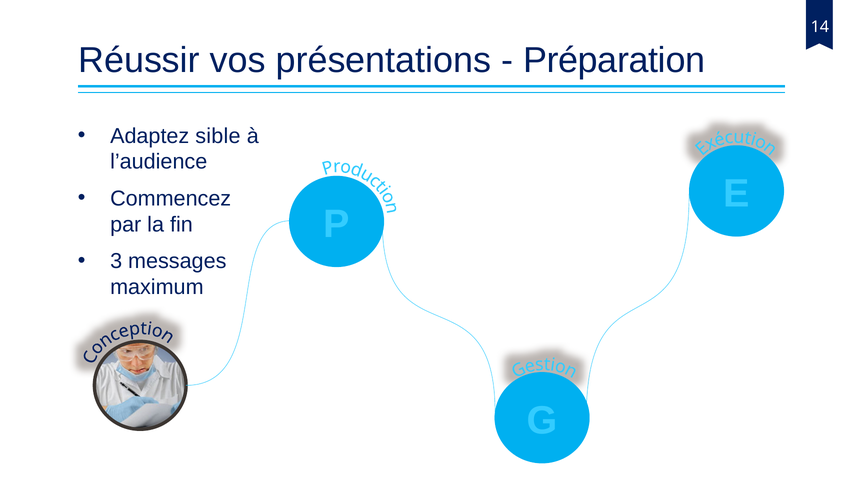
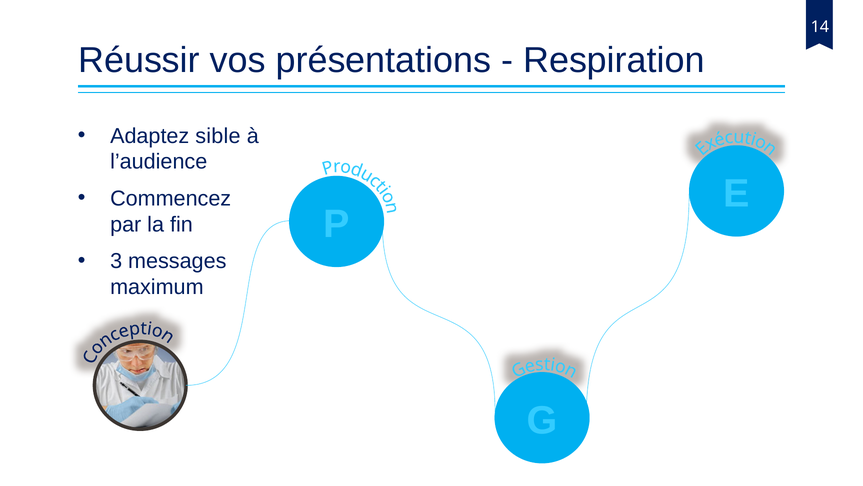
Préparation: Préparation -> Respiration (614, 60)
